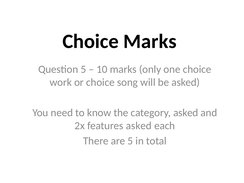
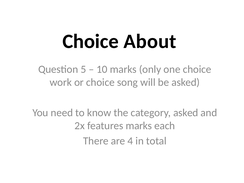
Choice Marks: Marks -> About (150, 41)
features asked: asked -> marks (139, 126)
are 5: 5 -> 4 (130, 141)
